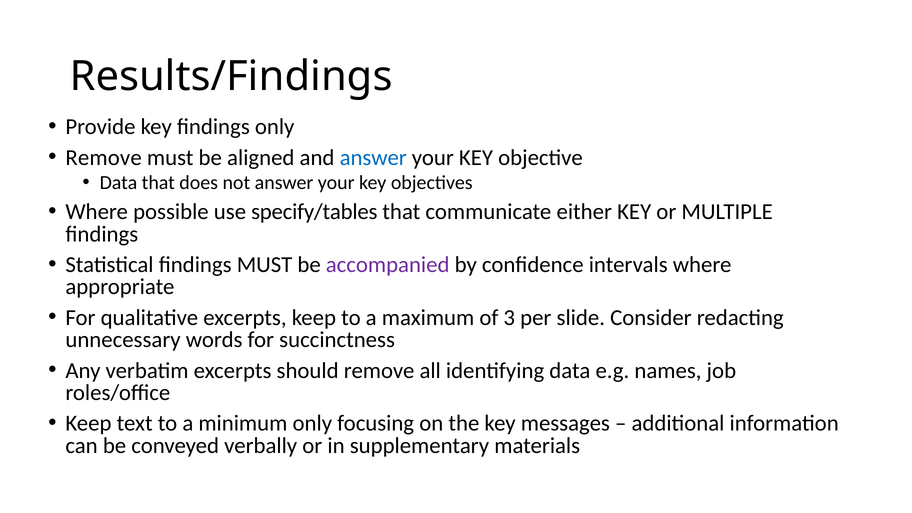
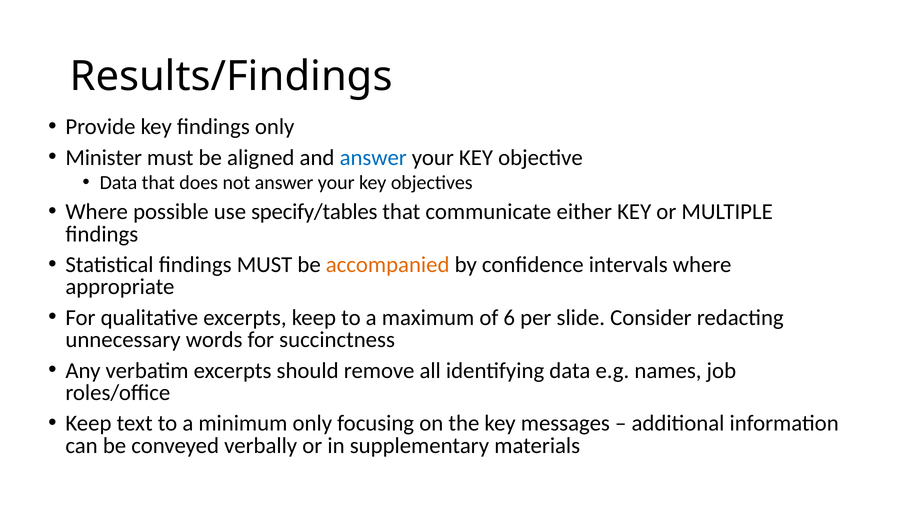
Remove: Remove -> Minister (104, 158)
accompanied colour: purple -> orange (388, 265)
3: 3 -> 6 (509, 318)
